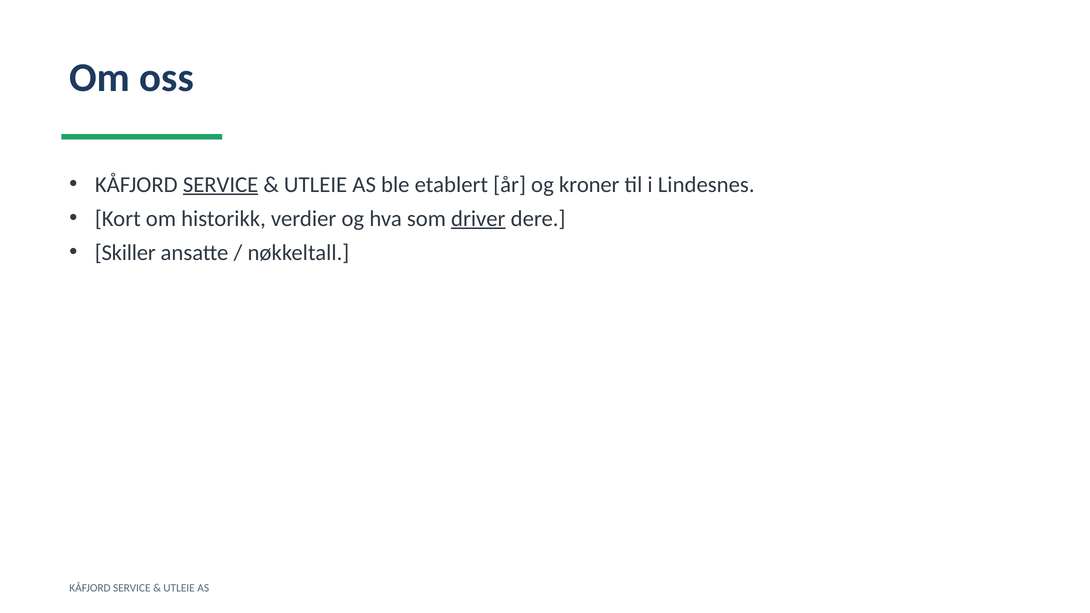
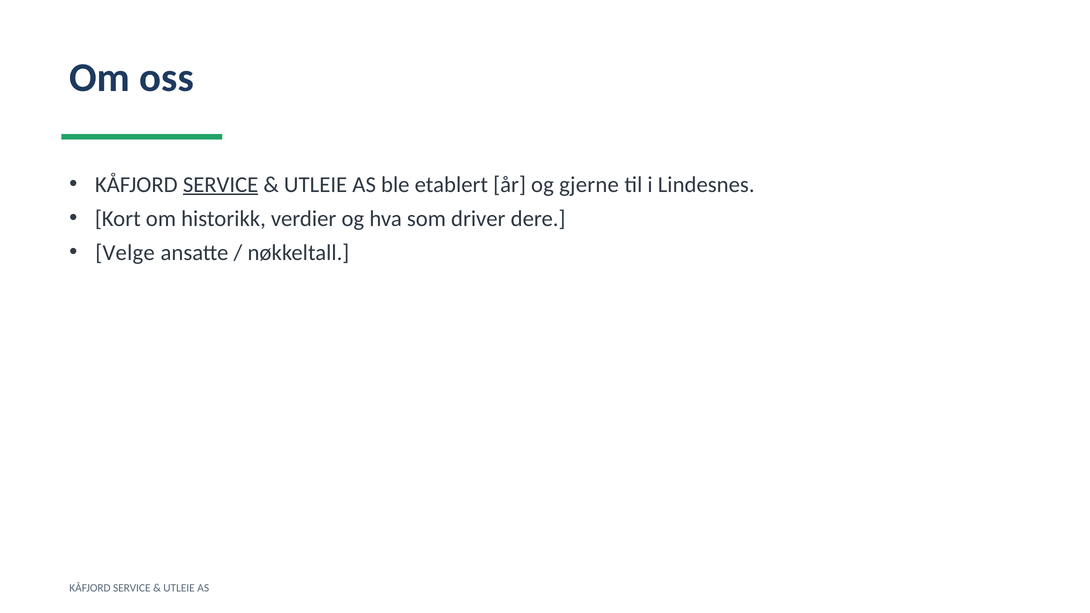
kroner: kroner -> gjerne (589, 185)
driver underline: present -> none (478, 219)
Skiller: Skiller -> Velge (125, 253)
